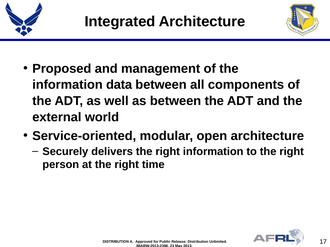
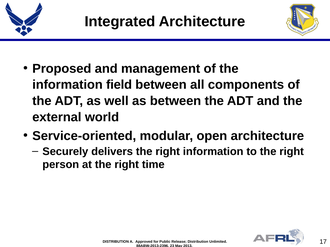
data: data -> field (119, 85)
